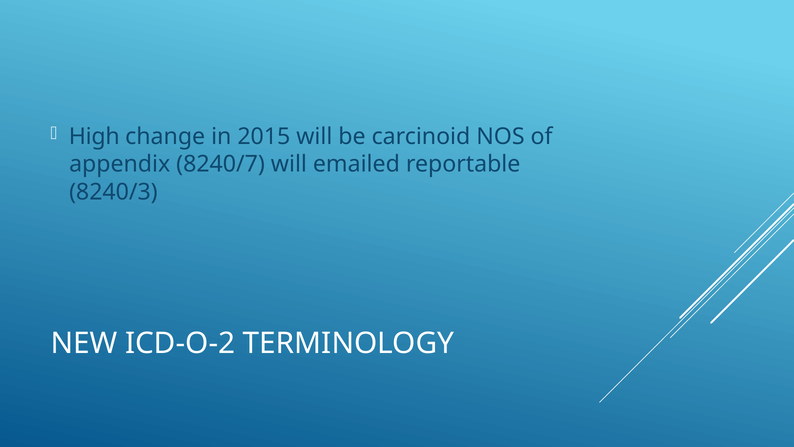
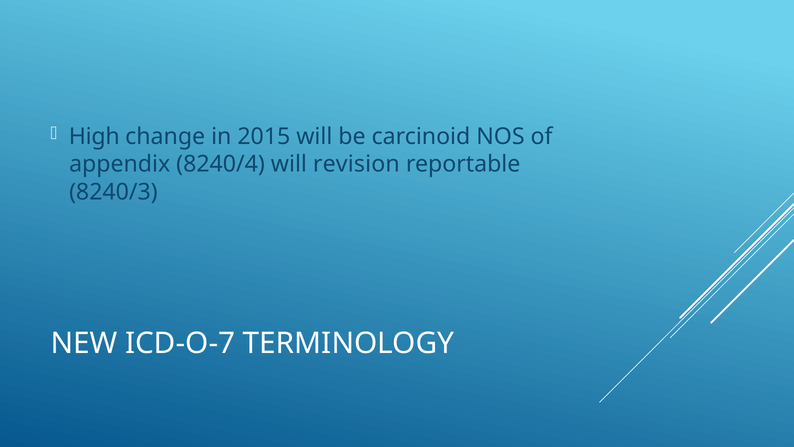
8240/7: 8240/7 -> 8240/4 (221, 164)
emailed: emailed -> revision (356, 164)
ICD-O-2: ICD-O-2 -> ICD-O-7 (180, 343)
